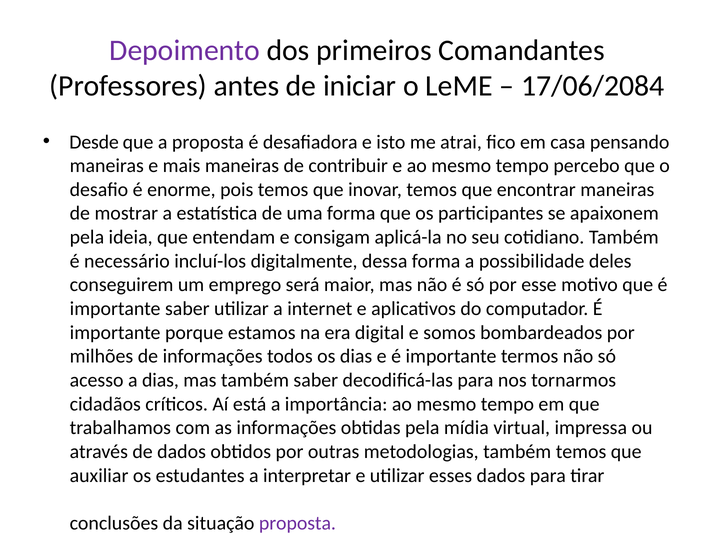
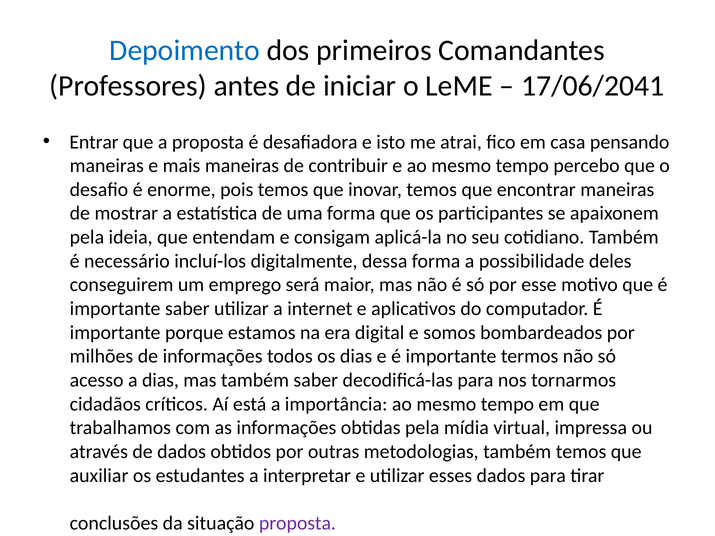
Depoimento colour: purple -> blue (185, 50)
17/06/2084: 17/06/2084 -> 17/06/2041 (593, 86)
Desde: Desde -> Entrar (94, 142)
